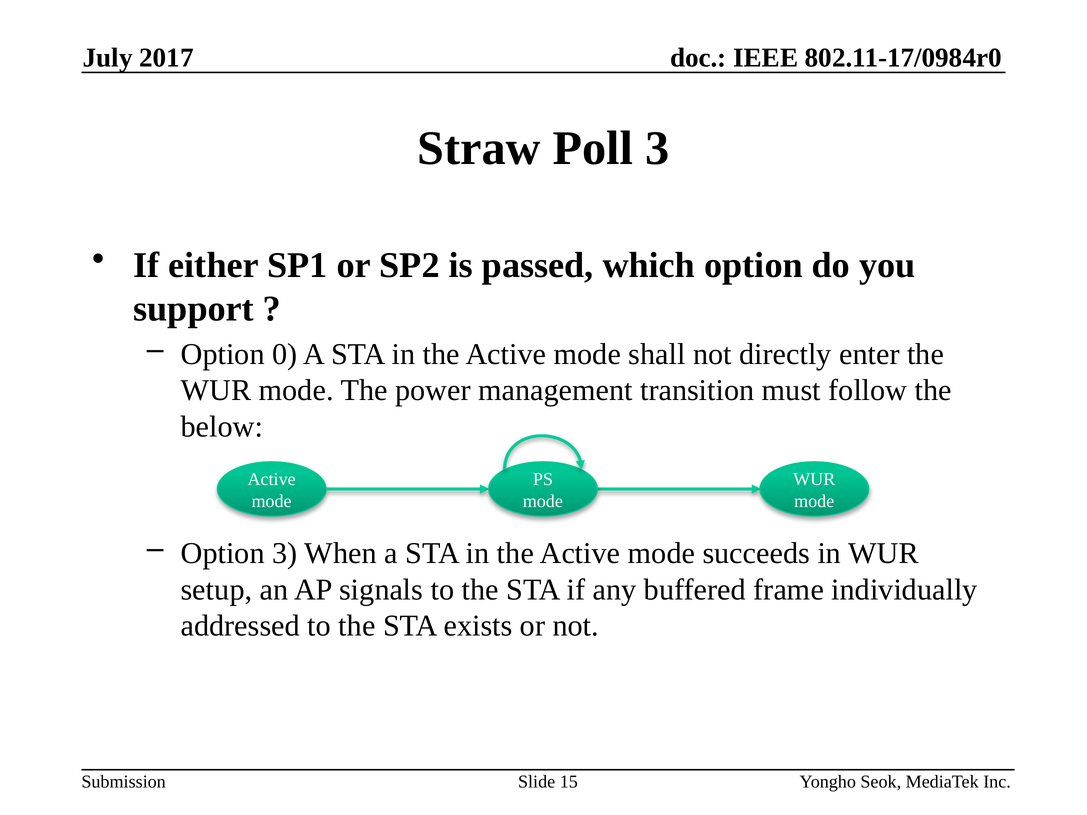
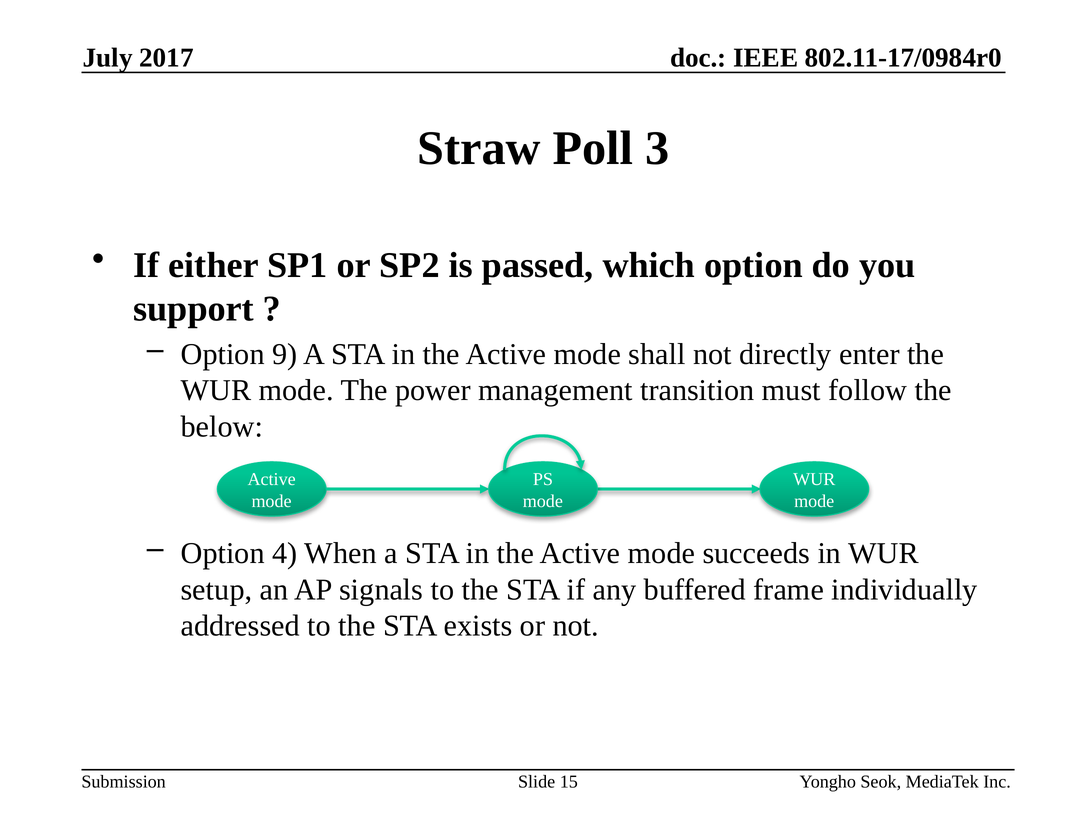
0: 0 -> 9 (285, 354)
Option 3: 3 -> 4 (285, 554)
